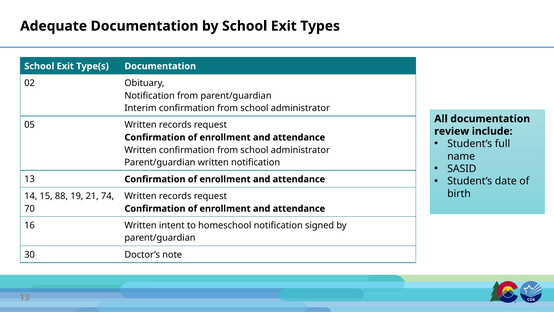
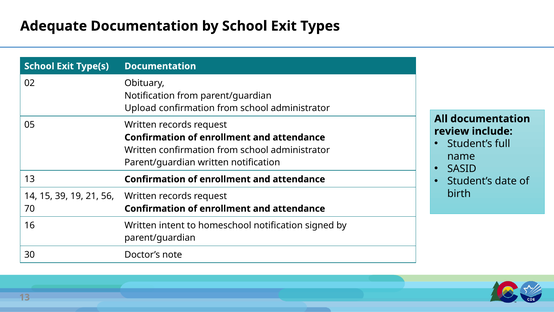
Interim: Interim -> Upload (140, 108)
88: 88 -> 39 (61, 196)
74: 74 -> 56 (108, 196)
